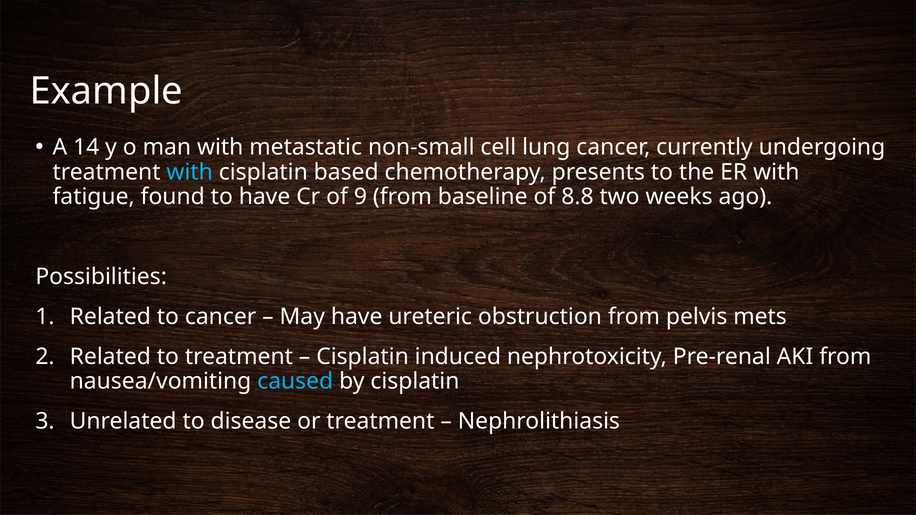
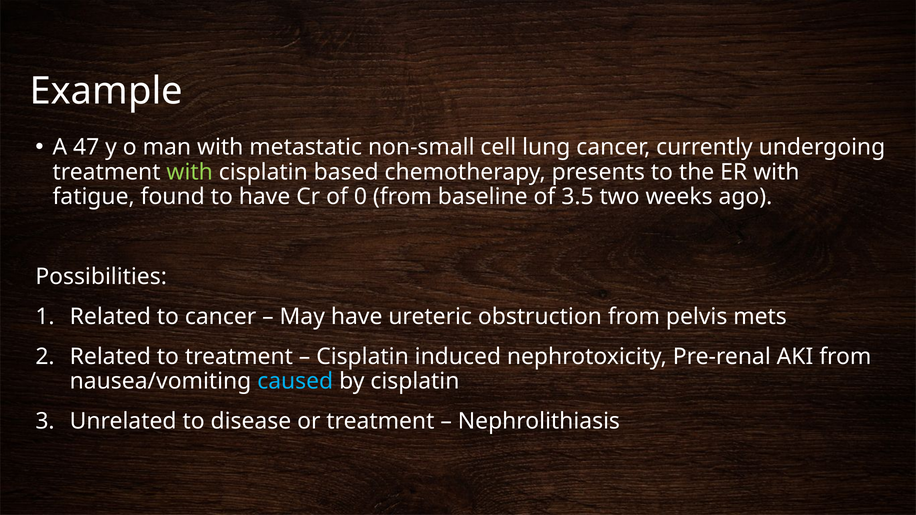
14: 14 -> 47 (86, 147)
with colour: light blue -> light green (190, 172)
9: 9 -> 0 (360, 197)
8.8: 8.8 -> 3.5 (577, 197)
